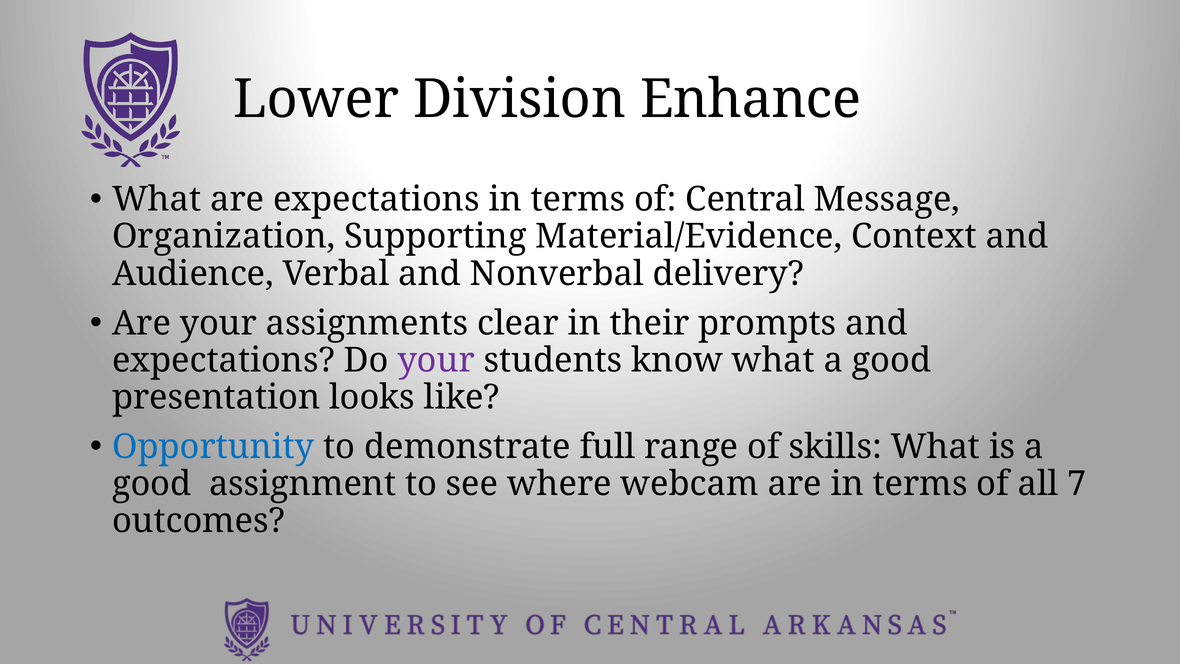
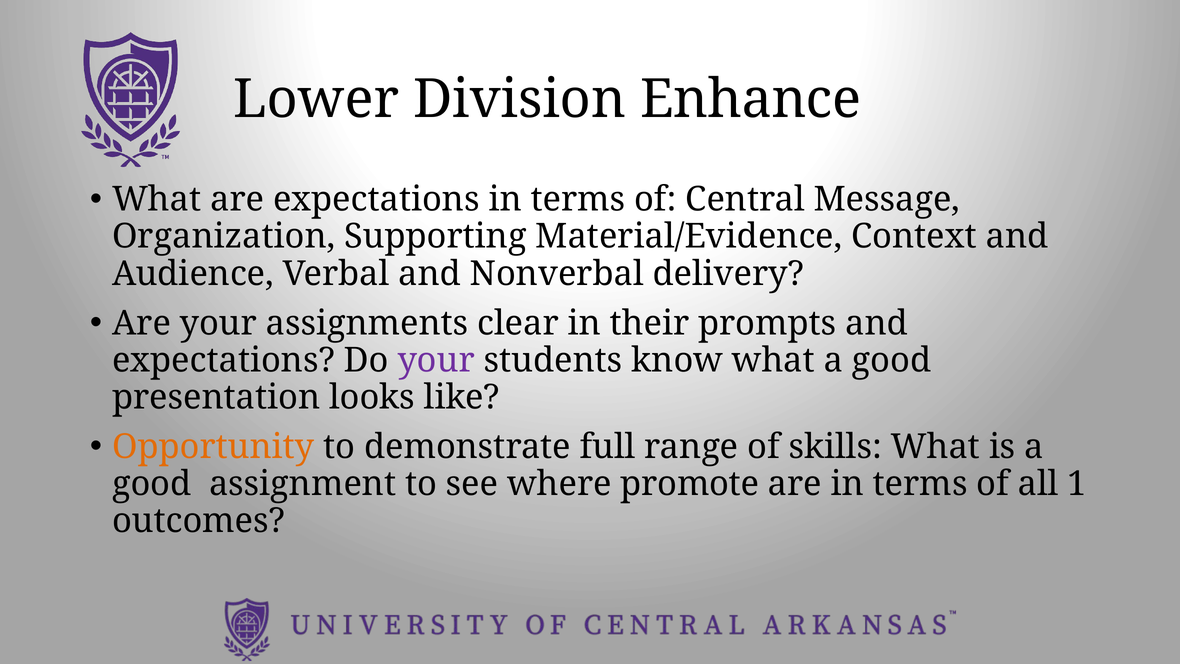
Opportunity colour: blue -> orange (213, 447)
webcam: webcam -> promote (690, 484)
7: 7 -> 1 (1077, 484)
